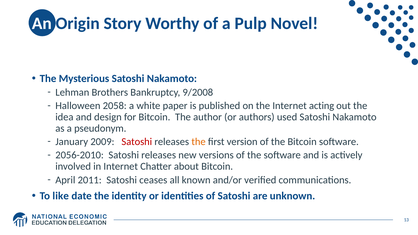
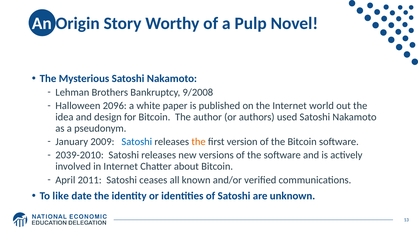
2058: 2058 -> 2096 (115, 106)
acting: acting -> world (322, 106)
Satoshi colour: red -> blue (137, 142)
2056-2010: 2056-2010 -> 2039-2010 (80, 155)
